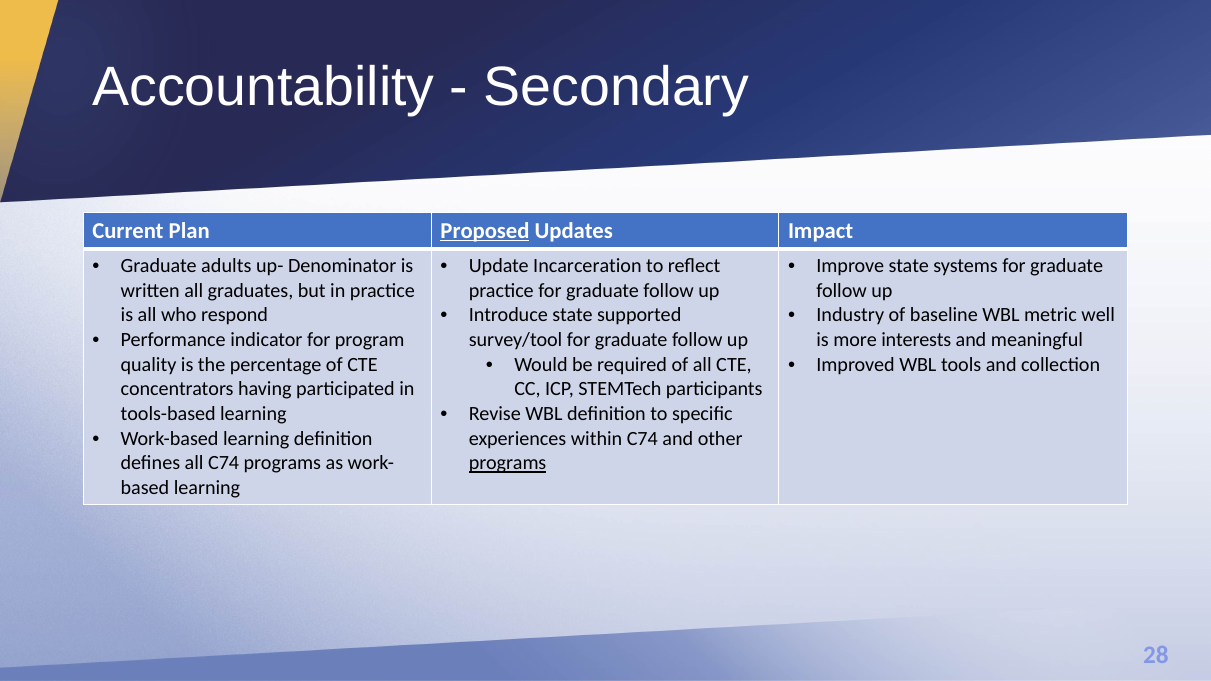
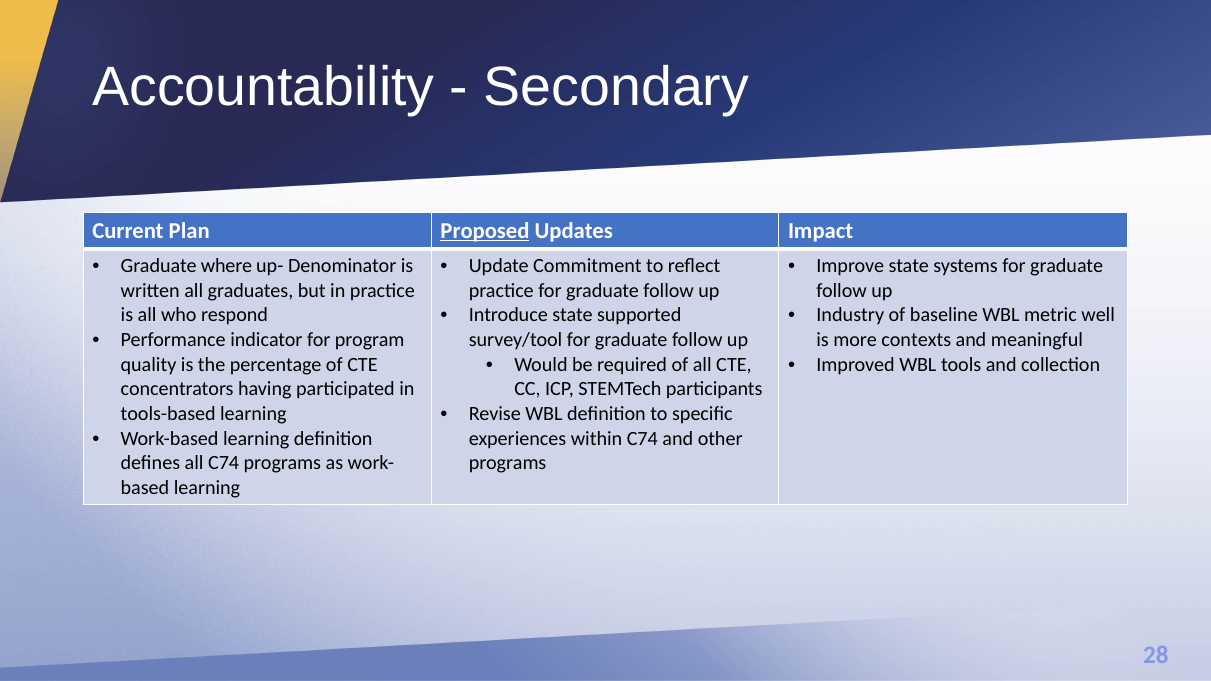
adults: adults -> where (226, 266)
Incarceration: Incarceration -> Commitment (587, 266)
interests: interests -> contexts (916, 340)
programs underline: present -> none (508, 463)
